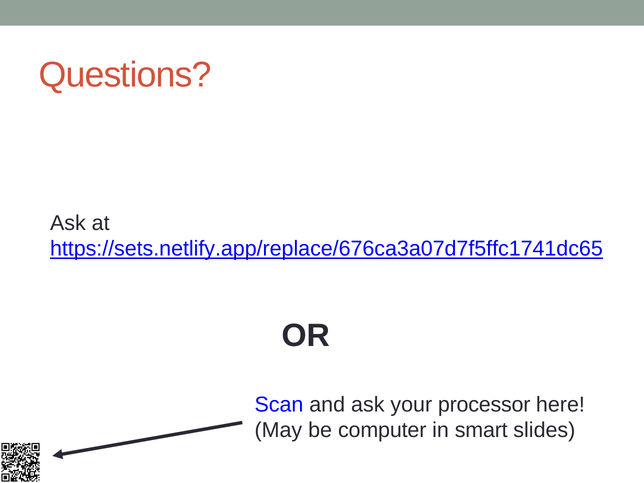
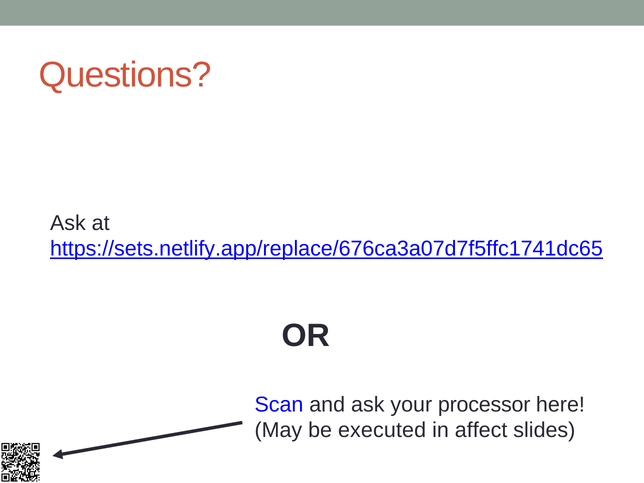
computer: computer -> executed (382, 430)
smart: smart -> affect (481, 430)
